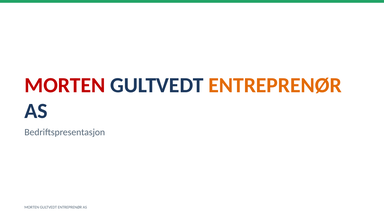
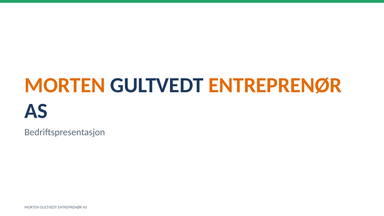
MORTEN colour: red -> orange (65, 85)
